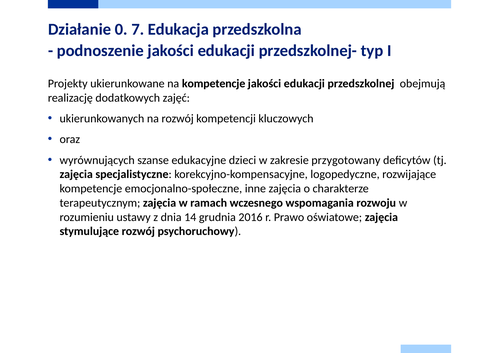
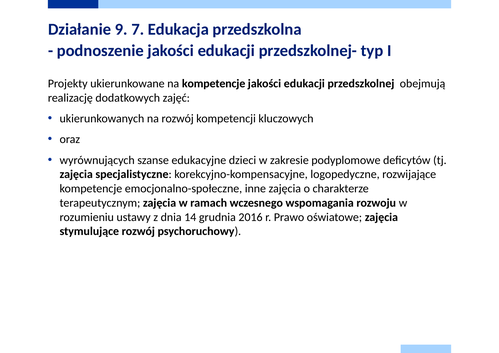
0: 0 -> 9 (121, 29)
przygotowany: przygotowany -> podyplomowe (346, 160)
